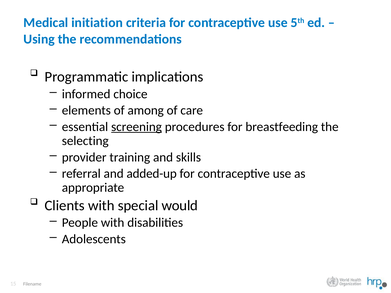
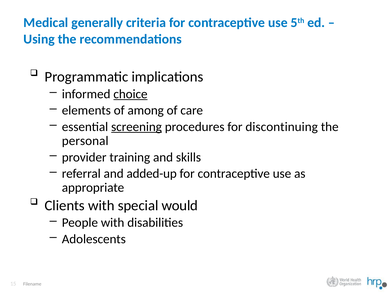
initiation: initiation -> generally (97, 23)
choice underline: none -> present (130, 94)
breastfeeding: breastfeeding -> discontinuing (282, 127)
selecting: selecting -> personal (85, 141)
